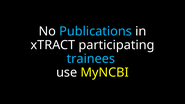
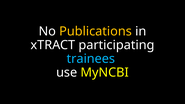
Publications colour: light blue -> yellow (96, 31)
